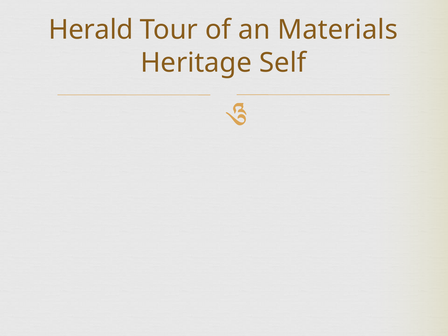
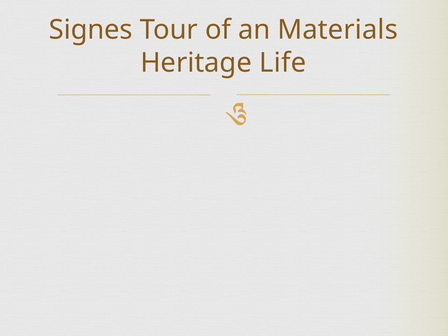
Herald: Herald -> Signes (91, 30)
Self: Self -> Life (283, 63)
